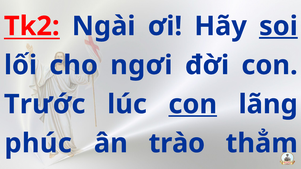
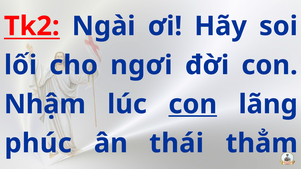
soi underline: present -> none (278, 26)
Trước: Trước -> Nhậm (45, 104)
trào: trào -> thái (177, 144)
